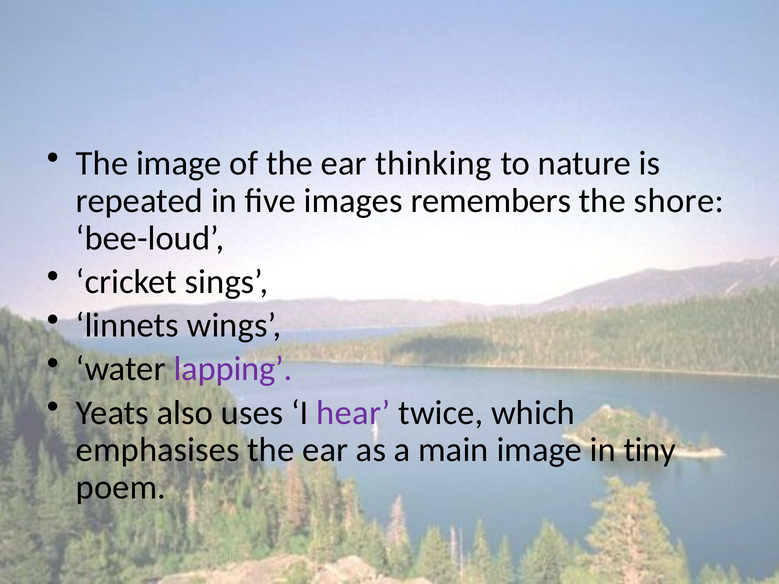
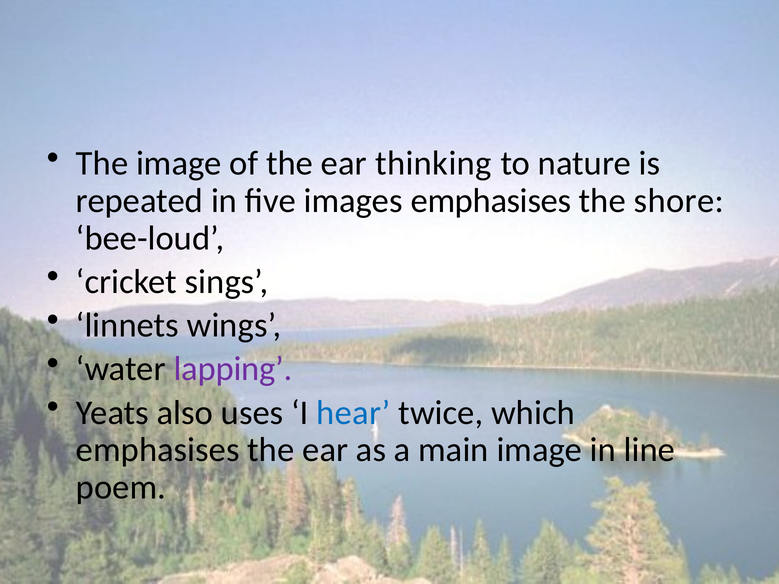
images remembers: remembers -> emphasises (491, 201)
hear colour: purple -> blue (353, 413)
tiny: tiny -> line (650, 450)
